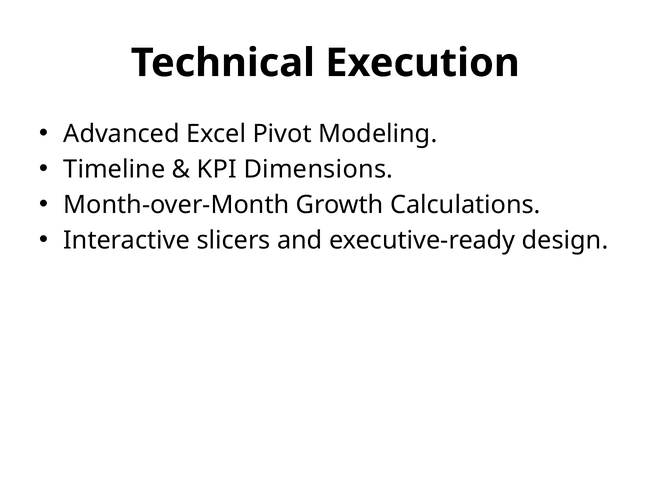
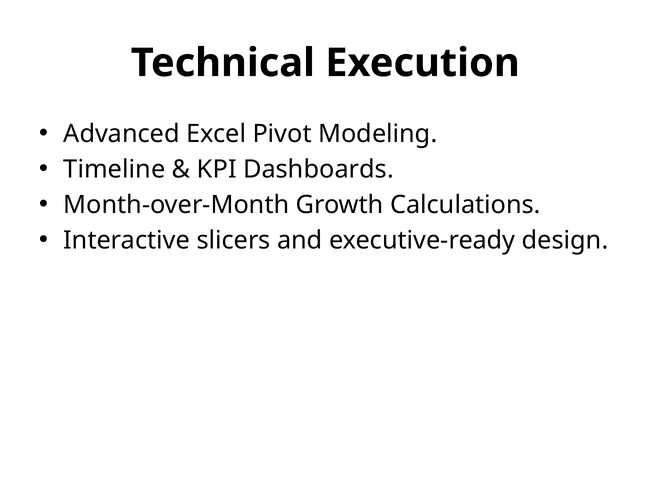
Dimensions: Dimensions -> Dashboards (318, 169)
